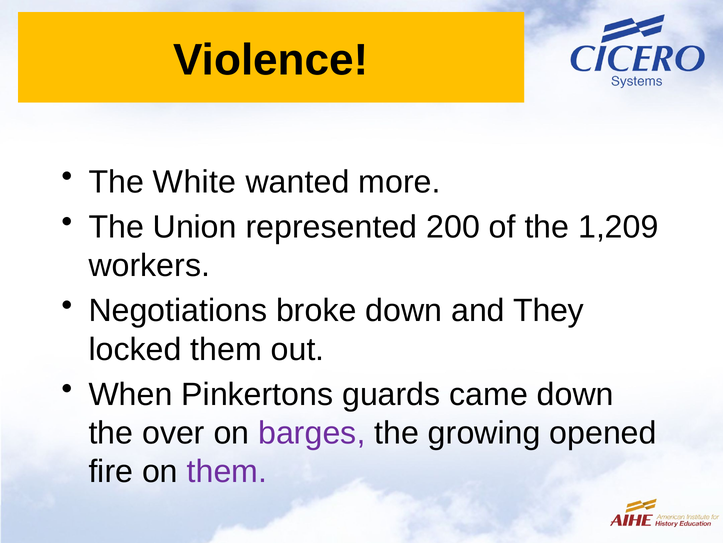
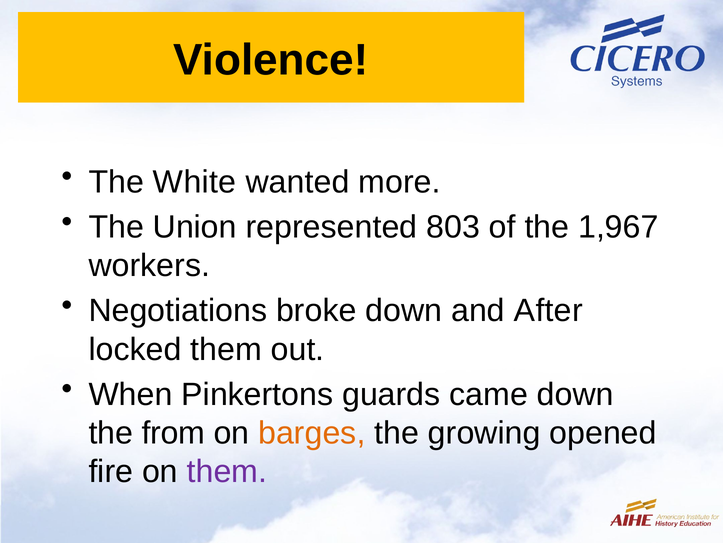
200: 200 -> 803 (453, 227)
1,209: 1,209 -> 1,967 (618, 227)
They: They -> After (548, 310)
over: over -> from (174, 433)
barges colour: purple -> orange (312, 433)
